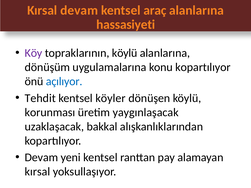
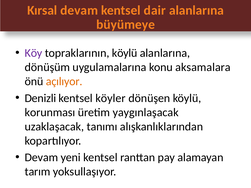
araç: araç -> dair (155, 10)
hassasiyeti: hassasiyeti -> büyümeye (126, 25)
konu kopartılıyor: kopartılıyor -> aksamalara (203, 67)
açılıyor colour: blue -> orange (64, 82)
Tehdit: Tehdit -> Denizli (40, 98)
bakkal: bakkal -> tanımı (102, 127)
kırsal: kırsal -> tarım (38, 172)
